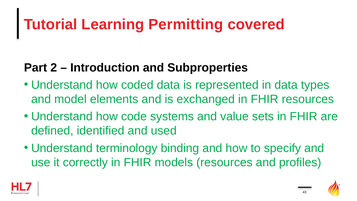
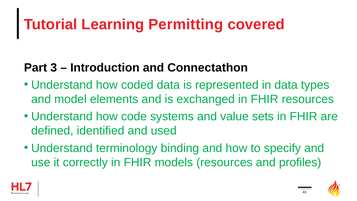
2: 2 -> 3 (54, 68)
Subproperties: Subproperties -> Connectathon (208, 68)
